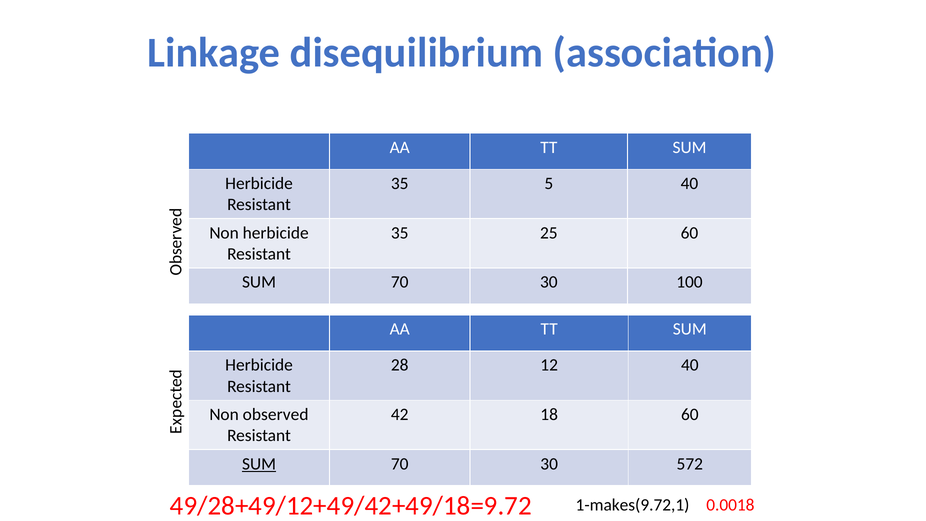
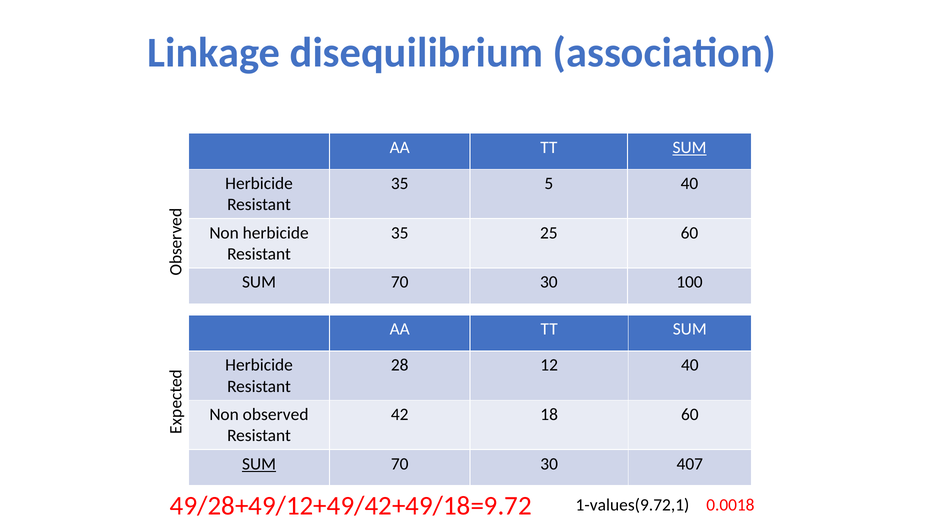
SUM underline: none -> present (690, 147)
572: 572 -> 407 (690, 464)
1-makes(9.72,1: 1-makes(9.72,1 -> 1-values(9.72,1 (632, 505)
